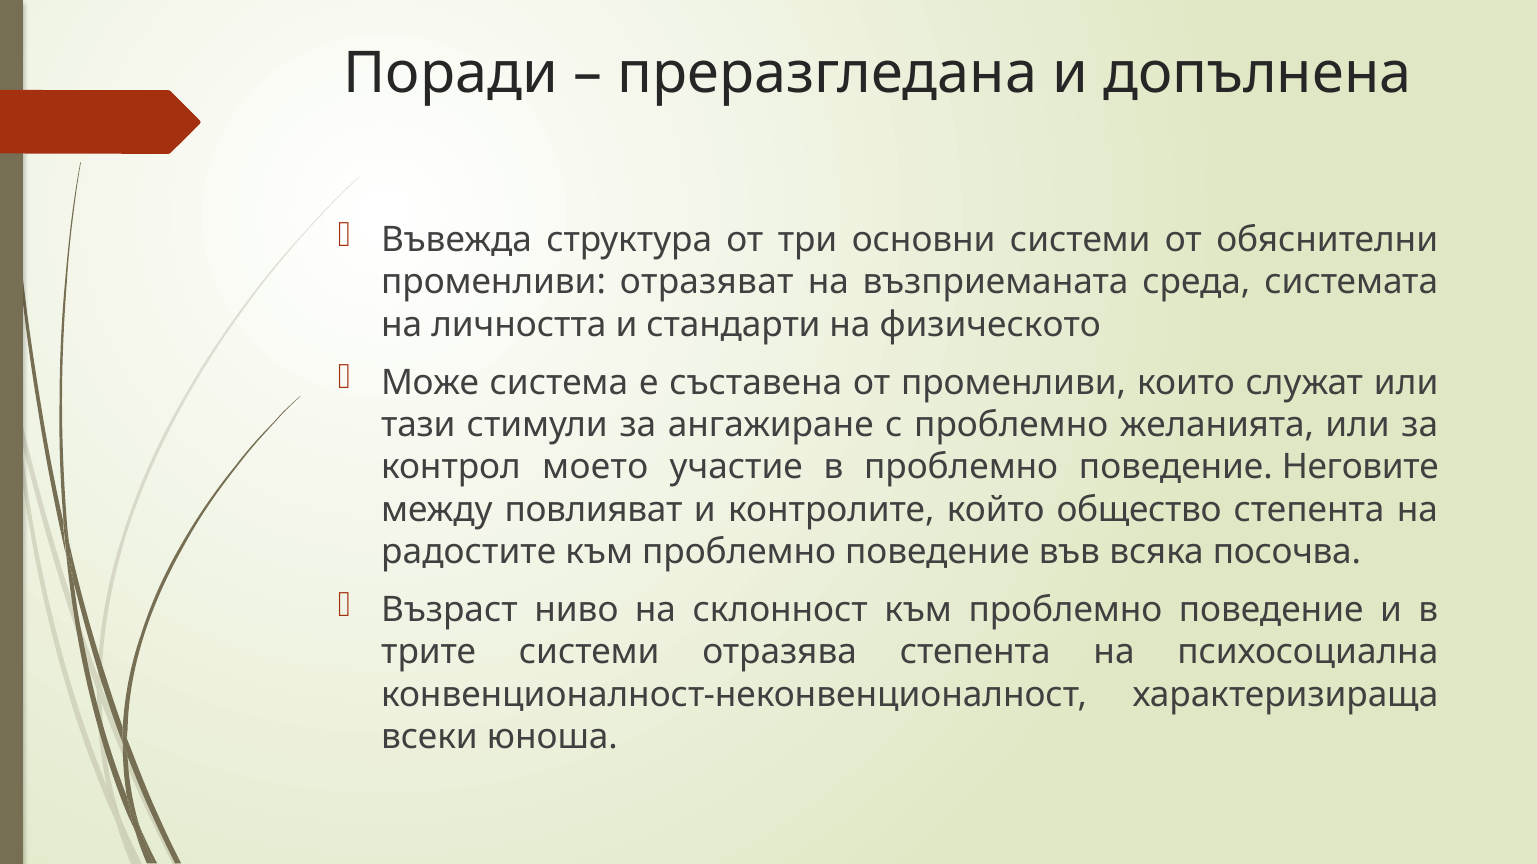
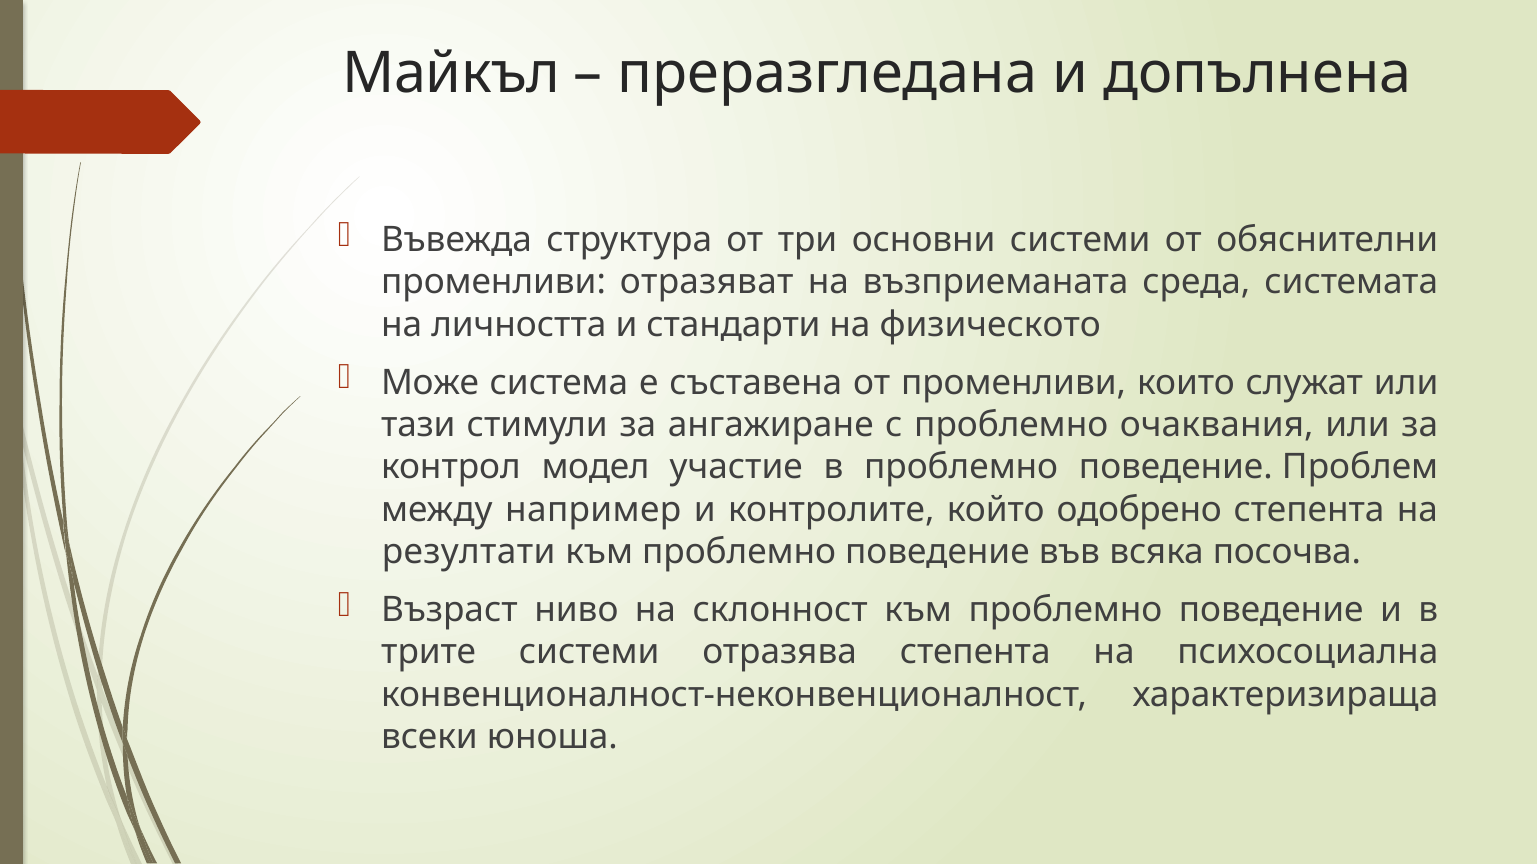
Поради: Поради -> Майкъл (451, 74)
желанията: желанията -> очаквания (1217, 425)
моето: моето -> модел (596, 468)
Неговите: Неговите -> Проблем (1360, 468)
повлияват: повлияват -> например (593, 510)
общество: общество -> одобрено (1139, 510)
радостите: радостите -> резултати (469, 552)
